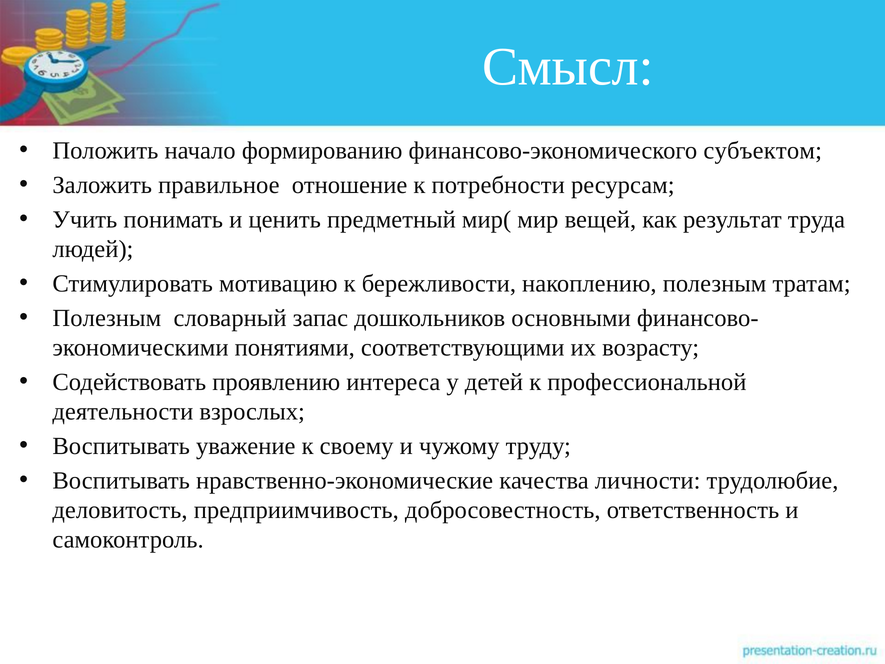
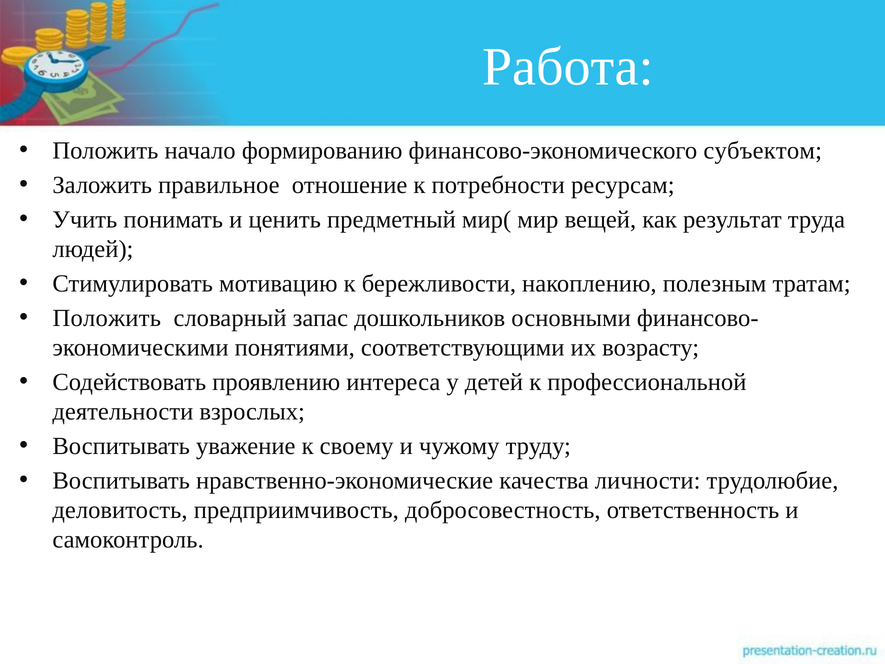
Смысл: Смысл -> Работа (568, 67)
Полезным: Полезным -> Положить (107, 318)
